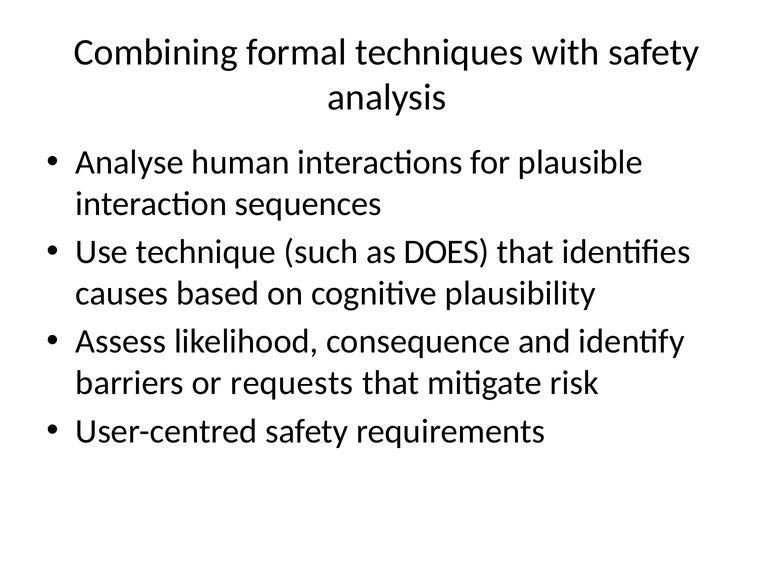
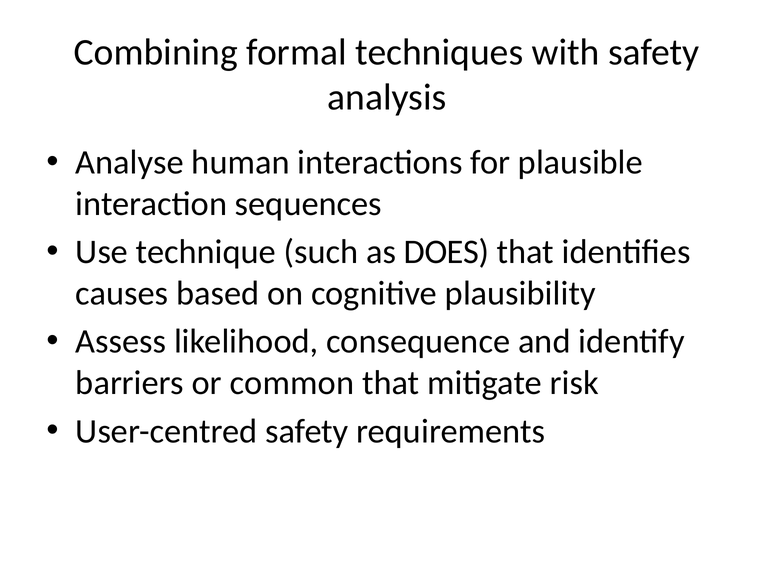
requests: requests -> common (292, 383)
